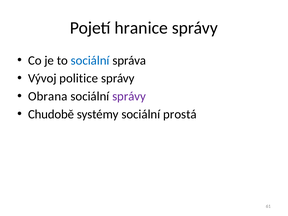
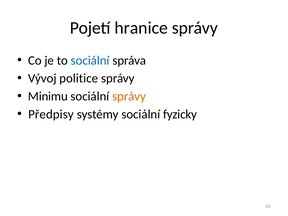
Obrana: Obrana -> Minimu (48, 96)
správy colour: purple -> orange (129, 96)
Chudobě: Chudobě -> Předpisy (51, 114)
prostá: prostá -> fyzicky (180, 114)
